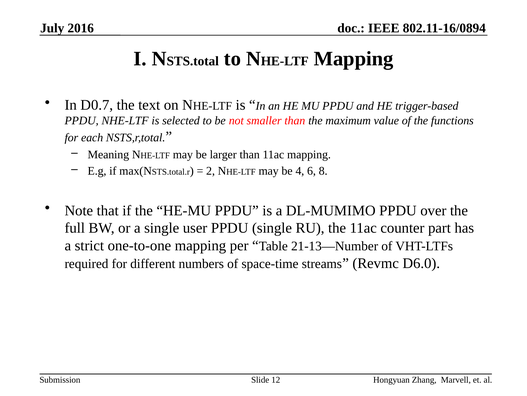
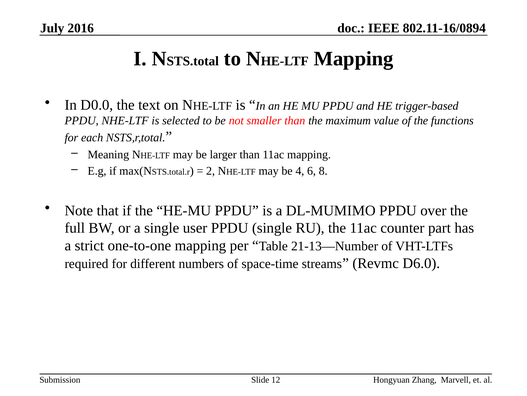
D0.7: D0.7 -> D0.0 (97, 105)
